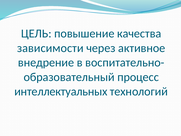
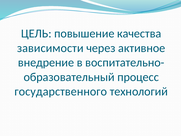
интеллектуальных: интеллектуальных -> государственного (61, 91)
